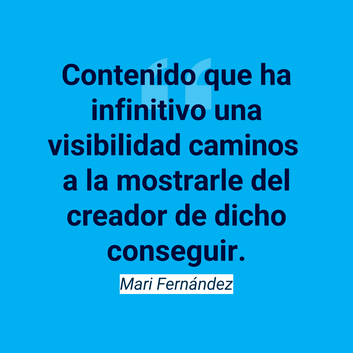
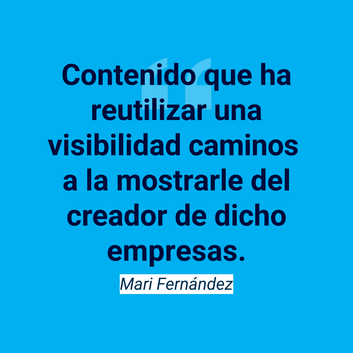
infinitivo: infinitivo -> reutilizar (149, 110)
conseguir: conseguir -> empresas (176, 251)
